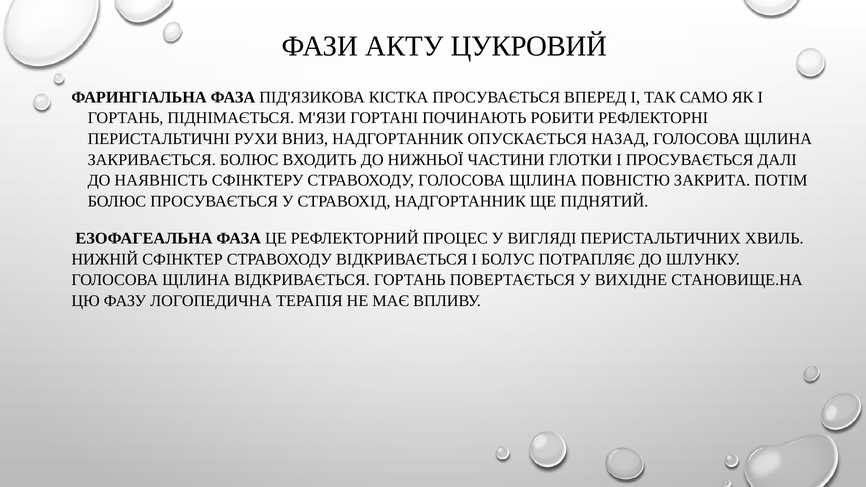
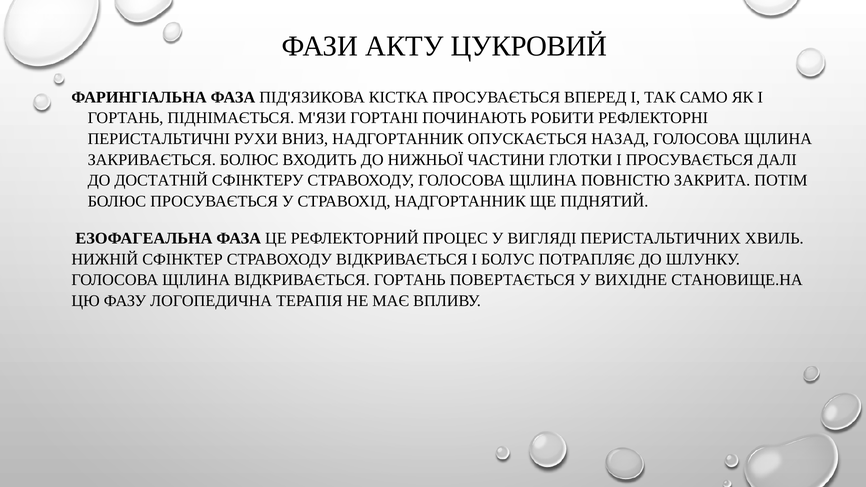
НАЯВНІСТЬ: НАЯВНІСТЬ -> ДОСТАТНІЙ (161, 181)
